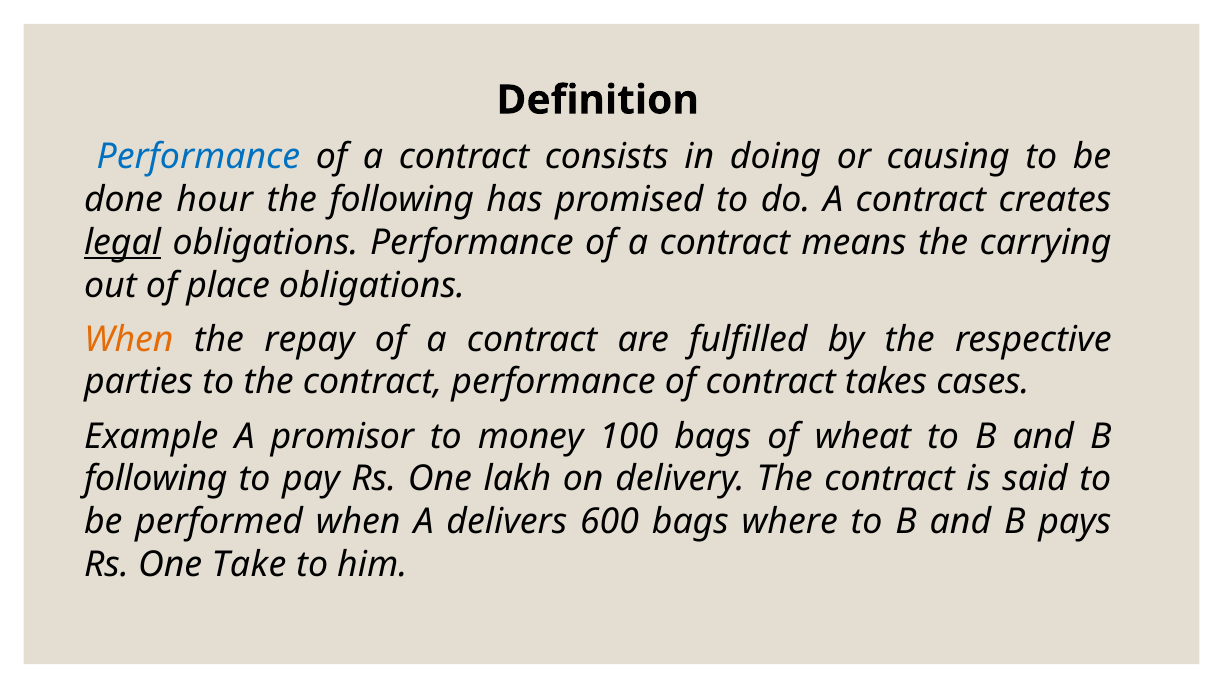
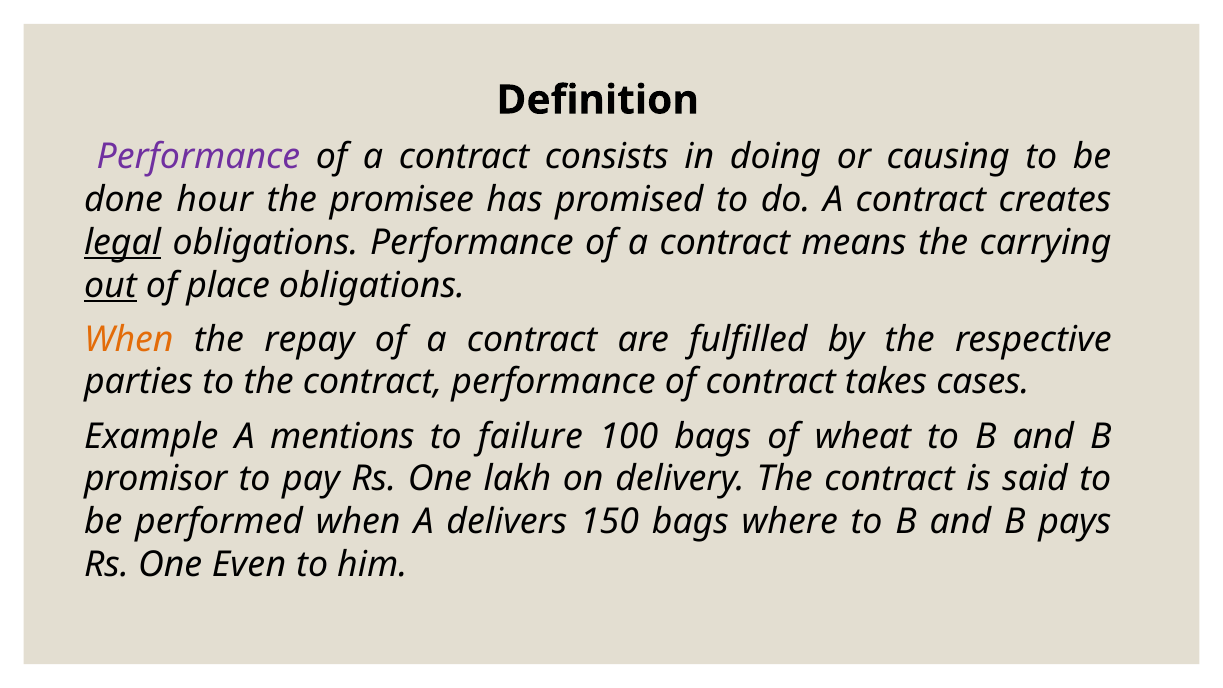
Performance colour: blue -> purple (198, 157)
the following: following -> promisee (402, 200)
out underline: none -> present (110, 285)
promisor: promisor -> mentions (342, 436)
money: money -> failure (530, 436)
following: following -> promisor (156, 479)
600: 600 -> 150 (610, 522)
Take: Take -> Even (249, 564)
